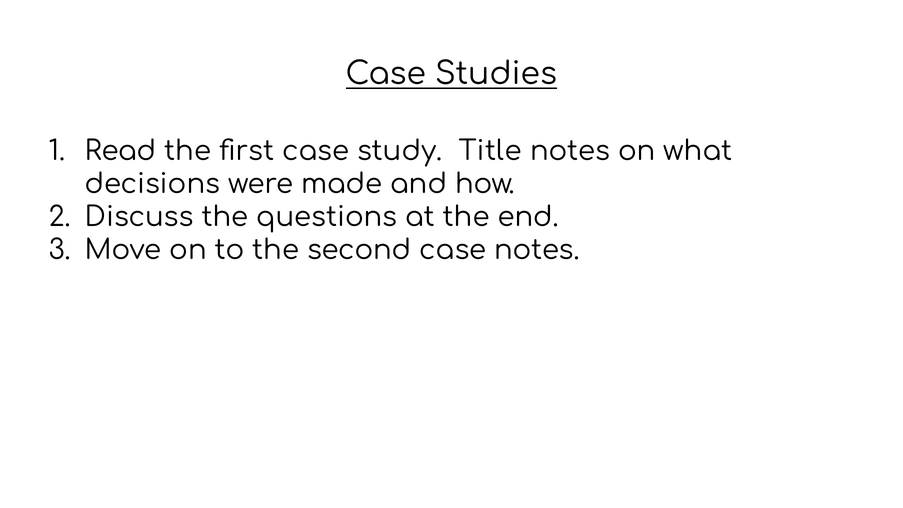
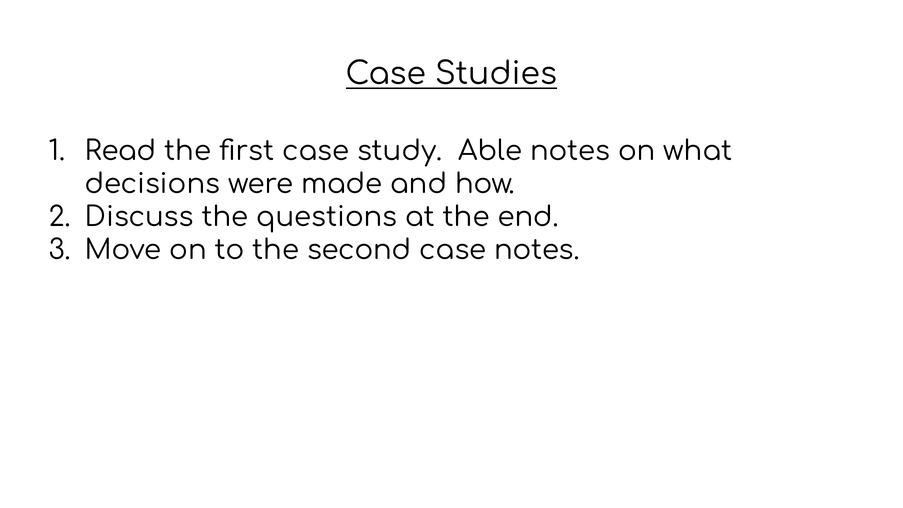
Title: Title -> Able (490, 151)
